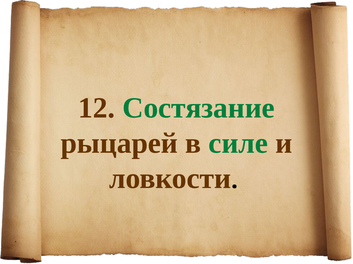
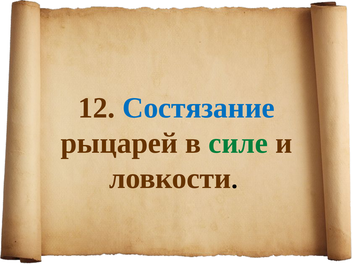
Состязание colour: green -> blue (199, 108)
